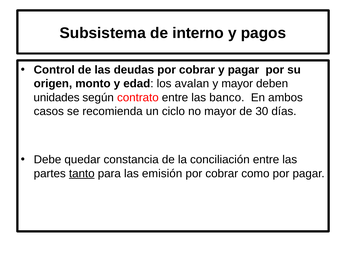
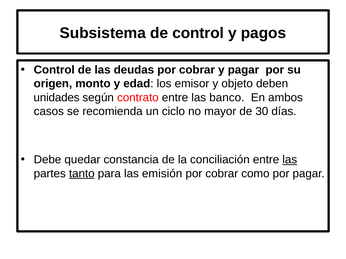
de interno: interno -> control (198, 33)
avalan: avalan -> emisor (192, 84)
y mayor: mayor -> objeto (237, 84)
las underline: none -> present (290, 160)
